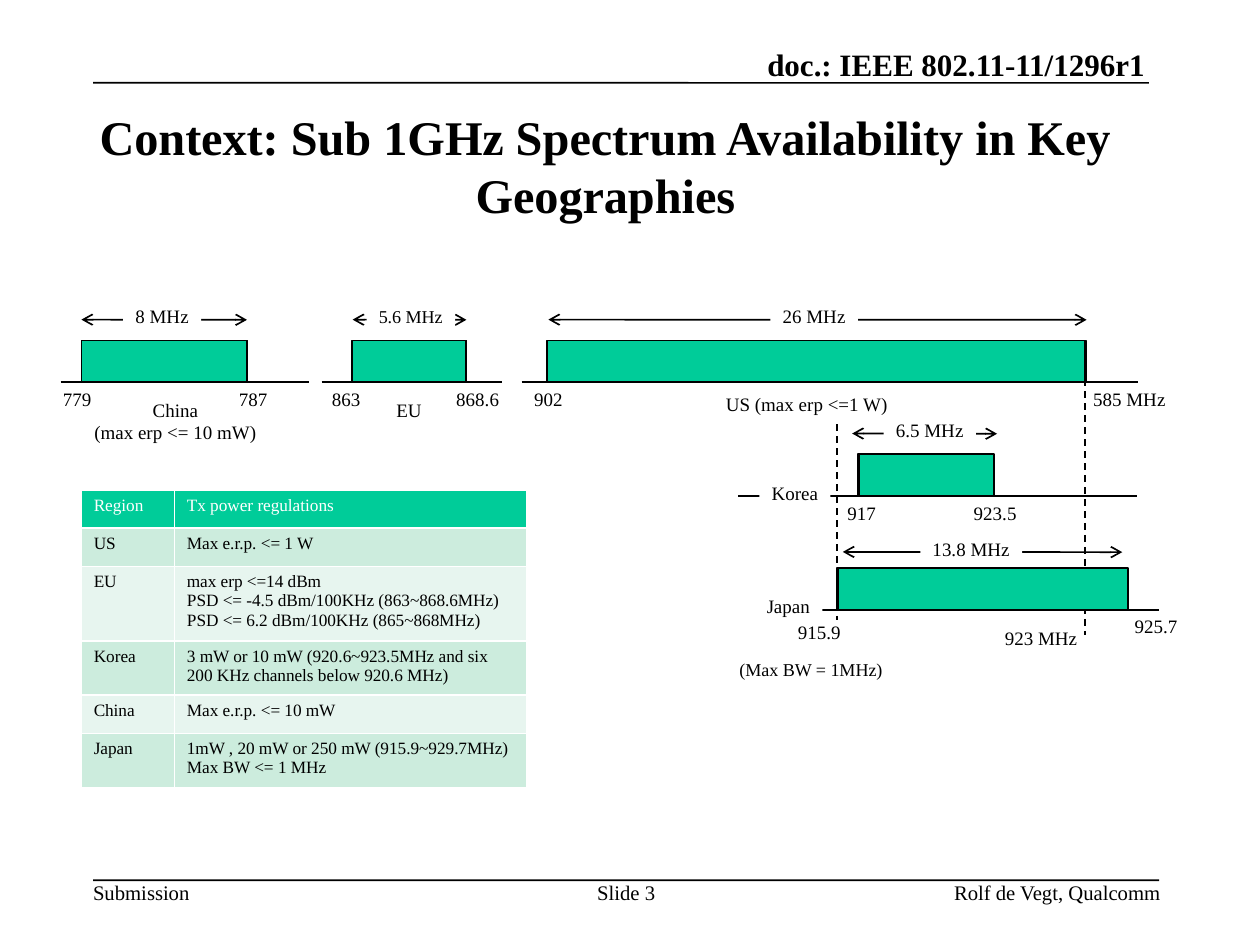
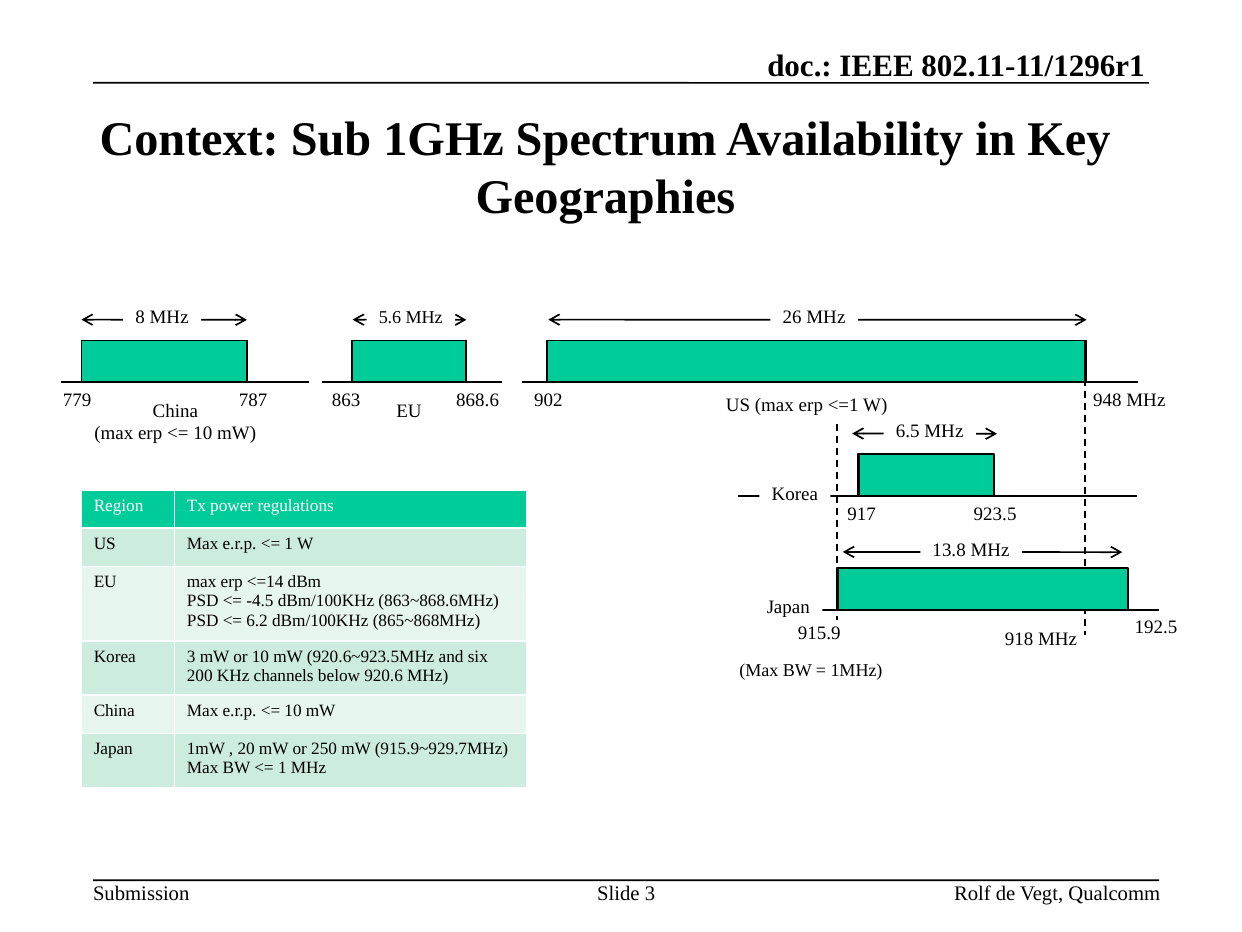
585: 585 -> 948 (1107, 400)
925.7: 925.7 -> 192.5 (1156, 627)
923: 923 -> 918 (1019, 638)
